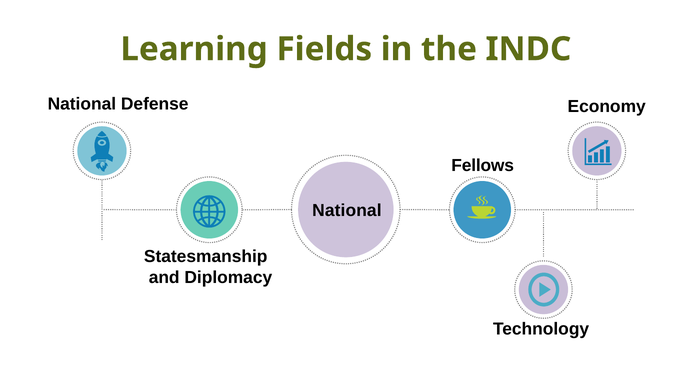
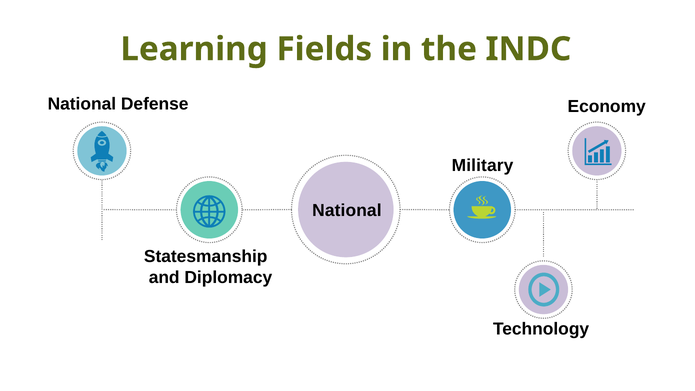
Fellows: Fellows -> Military (483, 165)
